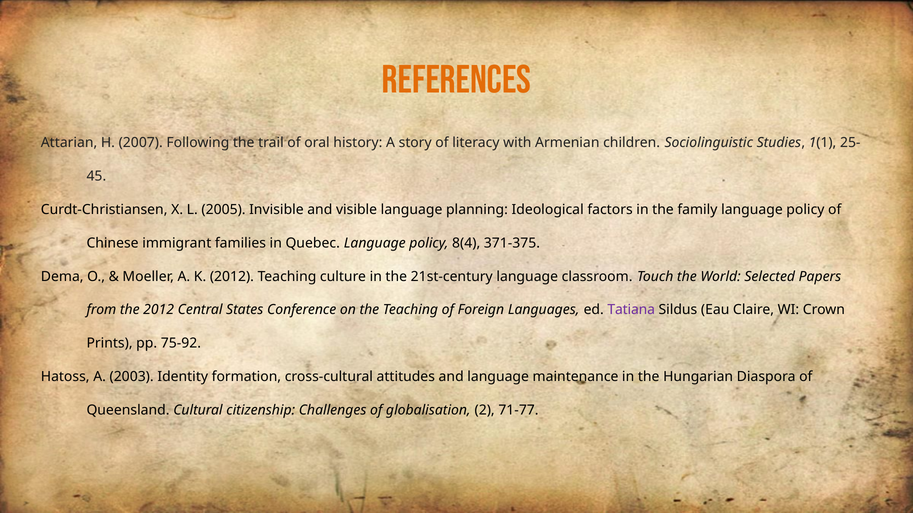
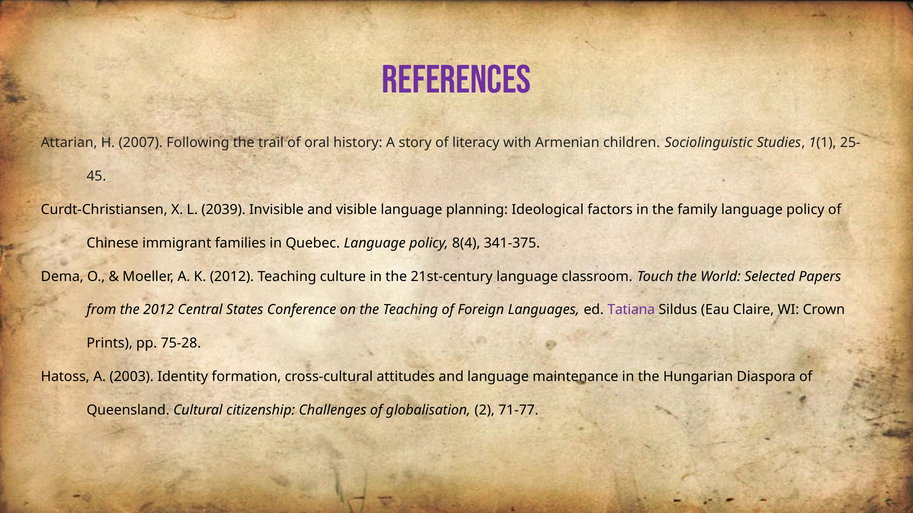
References colour: orange -> purple (456, 80)
2005: 2005 -> 2039 (224, 210)
371-375: 371-375 -> 341-375 (512, 243)
75-92: 75-92 -> 75-28 (181, 344)
